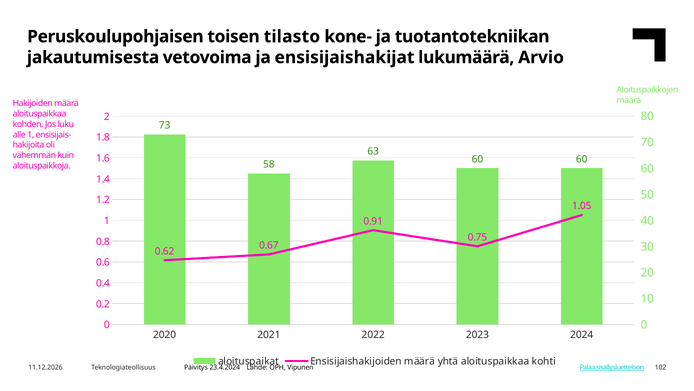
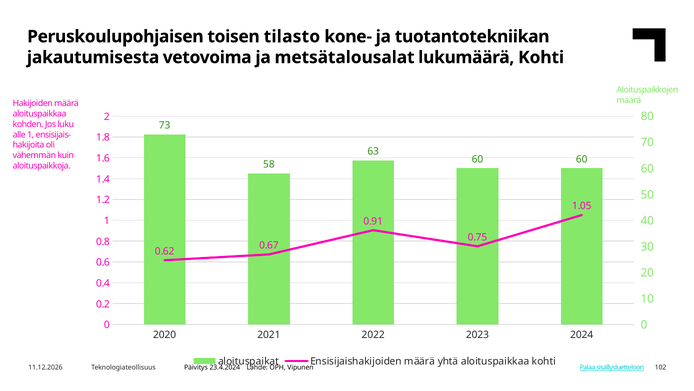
ensisijaishakijat: ensisijaishakijat -> metsätalousalat (345, 57)
lukumäärä Arvio: Arvio -> Kohti (541, 57)
